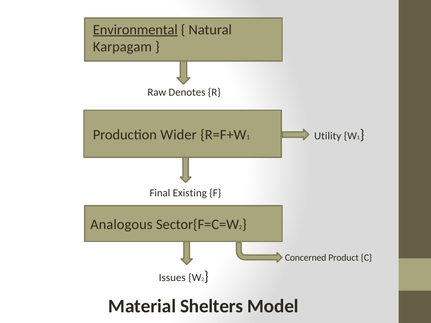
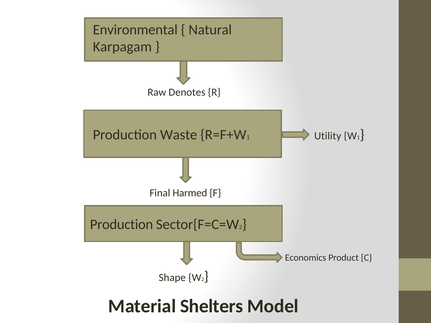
Environmental underline: present -> none (135, 30)
Wider: Wider -> Waste (179, 135)
Existing: Existing -> Harmed (190, 193)
Analogous: Analogous -> Production (122, 225)
Concerned: Concerned -> Economics (306, 258)
Issues: Issues -> Shape (172, 278)
